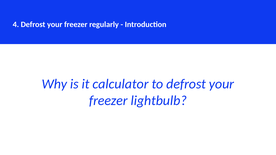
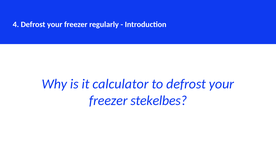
lightbulb: lightbulb -> stekelbes (159, 101)
